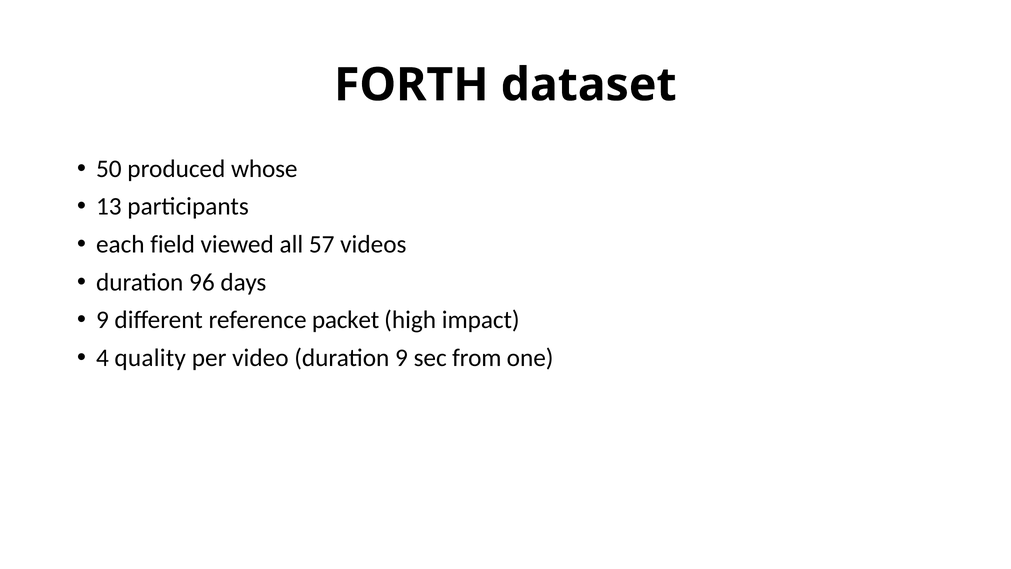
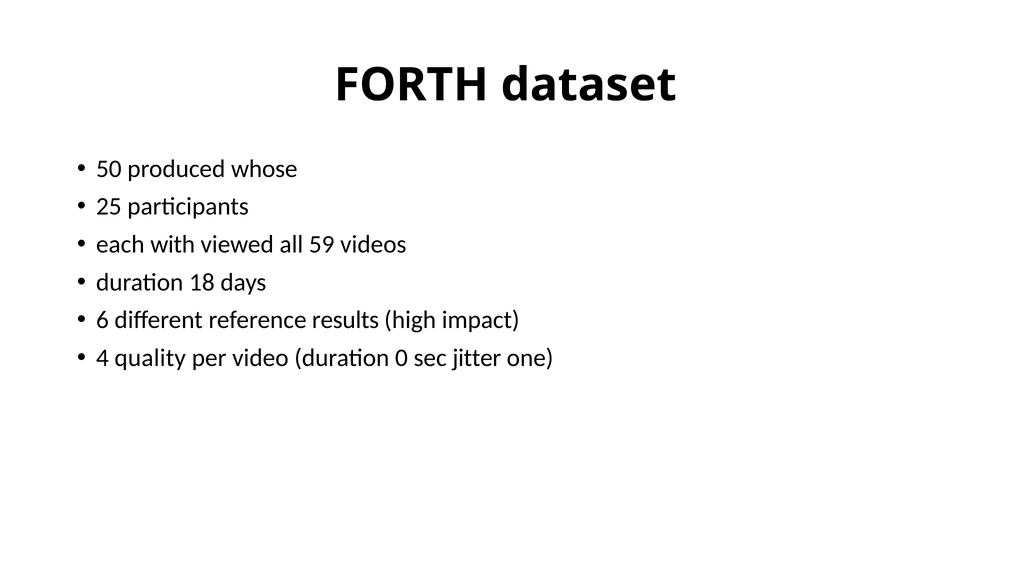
13: 13 -> 25 (109, 207)
field: field -> with (173, 244)
57: 57 -> 59 (322, 244)
96: 96 -> 18 (202, 282)
9: 9 -> 6 (102, 320)
packet: packet -> results (346, 320)
duration 9: 9 -> 0 (401, 358)
from: from -> jitter (477, 358)
